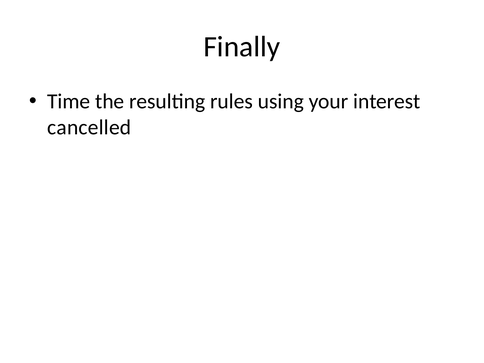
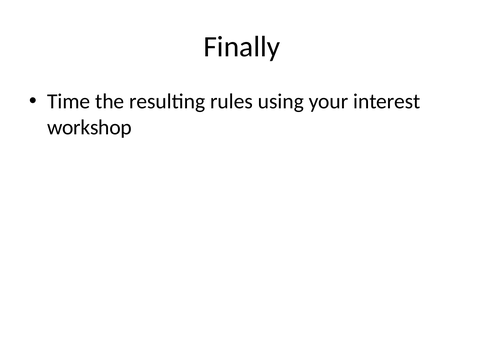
cancelled: cancelled -> workshop (89, 127)
